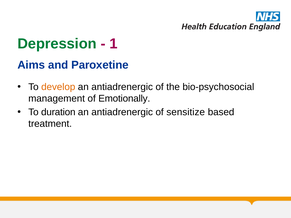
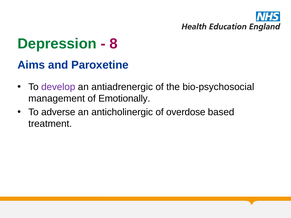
1: 1 -> 8 (114, 44)
develop colour: orange -> purple (58, 87)
duration: duration -> adverse (58, 112)
antiadrenergic: antiadrenergic -> anticholinergic (122, 112)
sensitize: sensitize -> overdose (186, 112)
